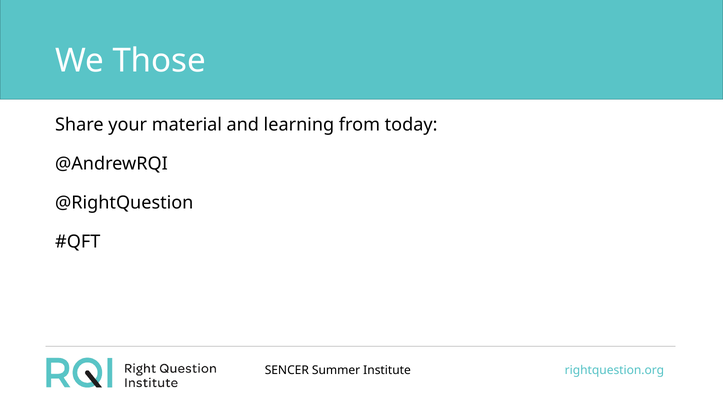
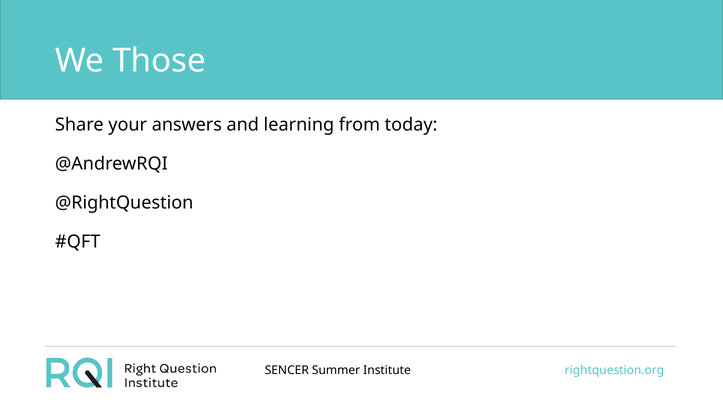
material: material -> answers (187, 124)
